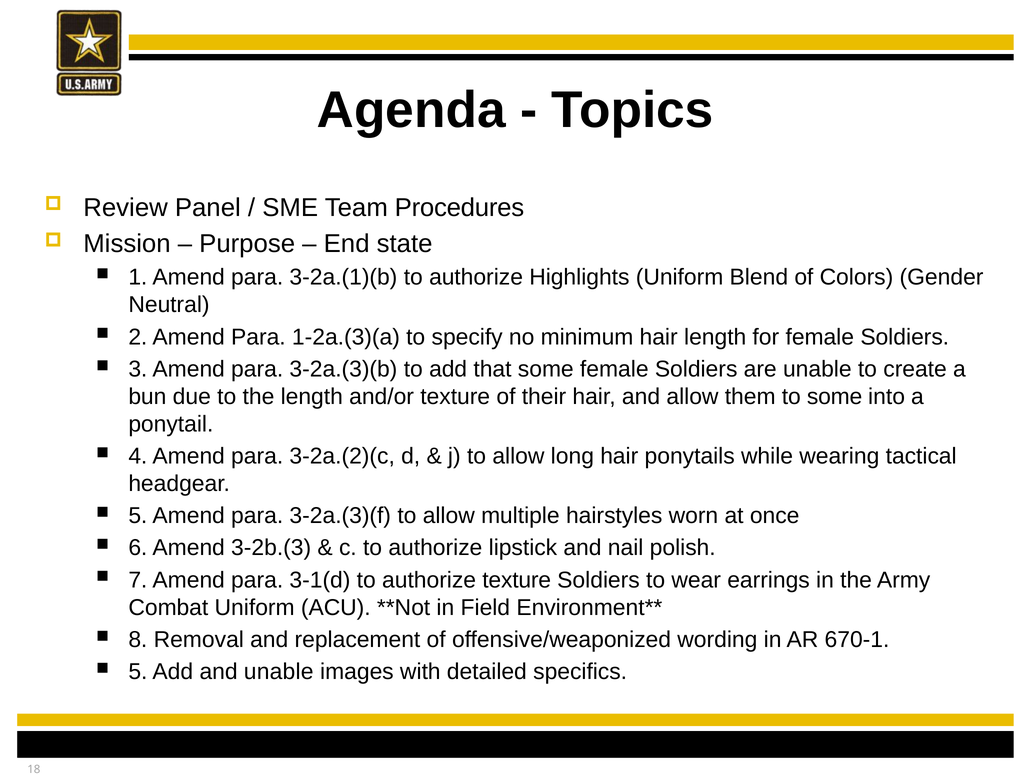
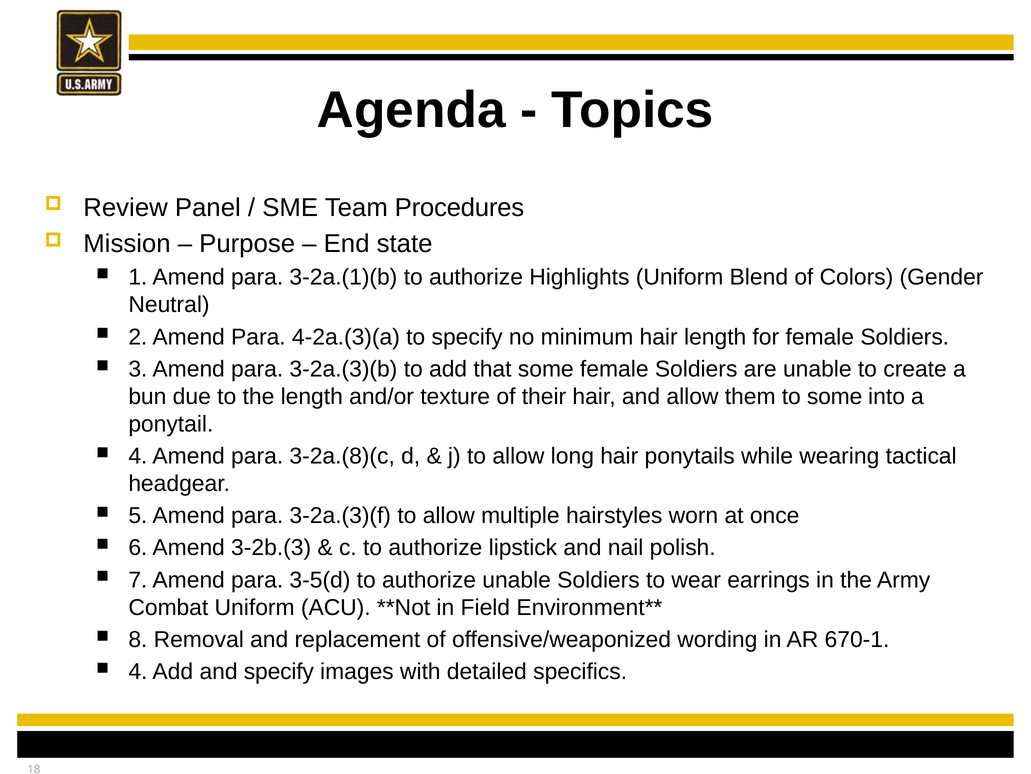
1-2a.(3)(a: 1-2a.(3)(a -> 4-2a.(3)(a (346, 337)
3-2a.(2)(c: 3-2a.(2)(c -> 3-2a.(8)(c (342, 456)
3-1(d: 3-1(d -> 3-5(d (320, 579)
authorize texture: texture -> unable (517, 579)
5: 5 -> 4 (138, 671)
and unable: unable -> specify (279, 671)
